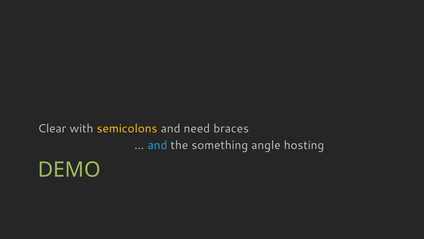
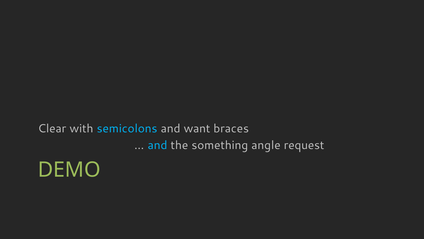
semicolons colour: yellow -> light blue (127, 128)
need: need -> want (197, 128)
hosting: hosting -> request (304, 145)
